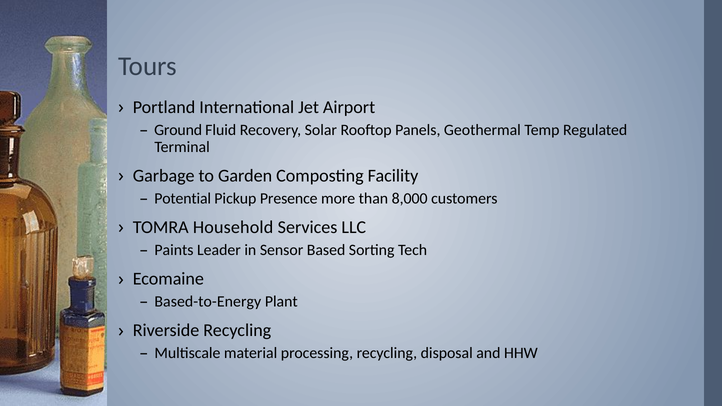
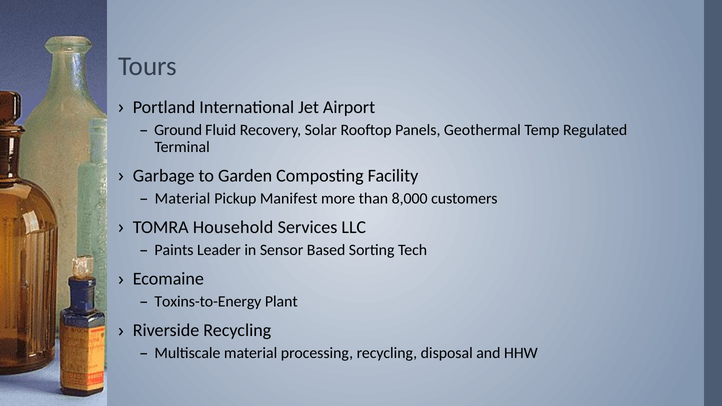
Potential: Potential -> Material (183, 199)
Presence: Presence -> Manifest (289, 199)
Based-to-Energy: Based-to-Energy -> Toxins-to-Energy (208, 302)
